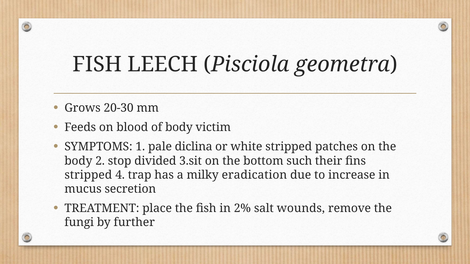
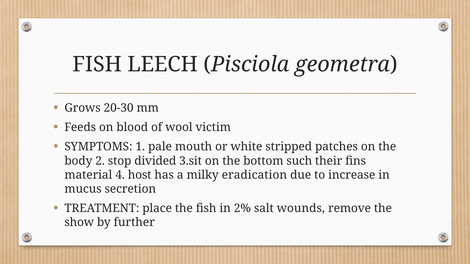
of body: body -> wool (179, 128)
diclina: diclina -> mouth (194, 147)
stripped: stripped -> material (88, 175)
trap: trap -> host (140, 175)
fungi: fungi -> show (79, 223)
